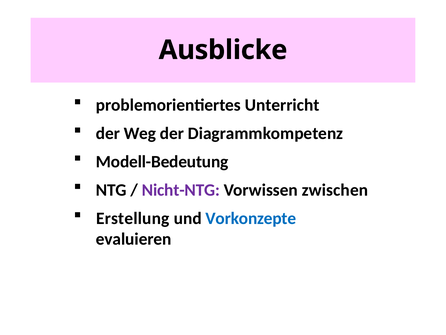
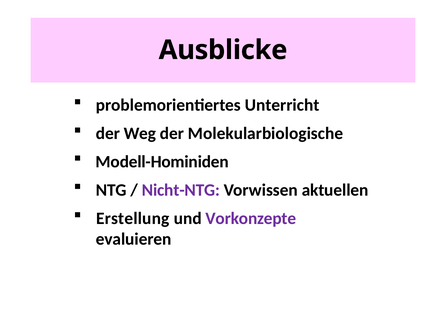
Diagrammkompetenz: Diagrammkompetenz -> Molekularbiologische (266, 133)
Modell-Bedeutung: Modell-Bedeutung -> Modell-Hominiden (162, 161)
zwischen: zwischen -> aktuellen (335, 190)
Vorkonzepte colour: blue -> purple (251, 218)
